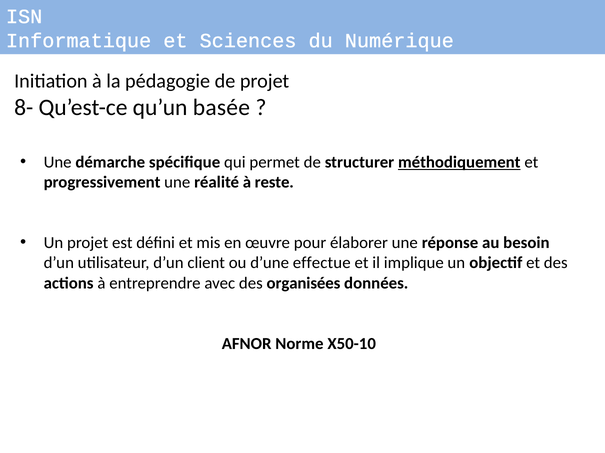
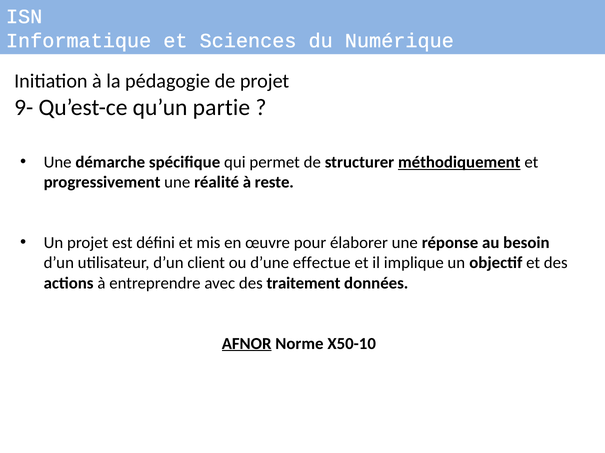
8-: 8- -> 9- (24, 108)
basée: basée -> partie (221, 108)
organisées: organisées -> traitement (304, 284)
AFNOR underline: none -> present (247, 344)
